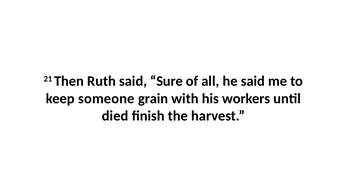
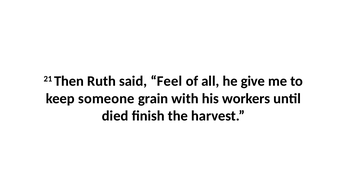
Sure: Sure -> Feel (166, 81)
he said: said -> give (253, 81)
